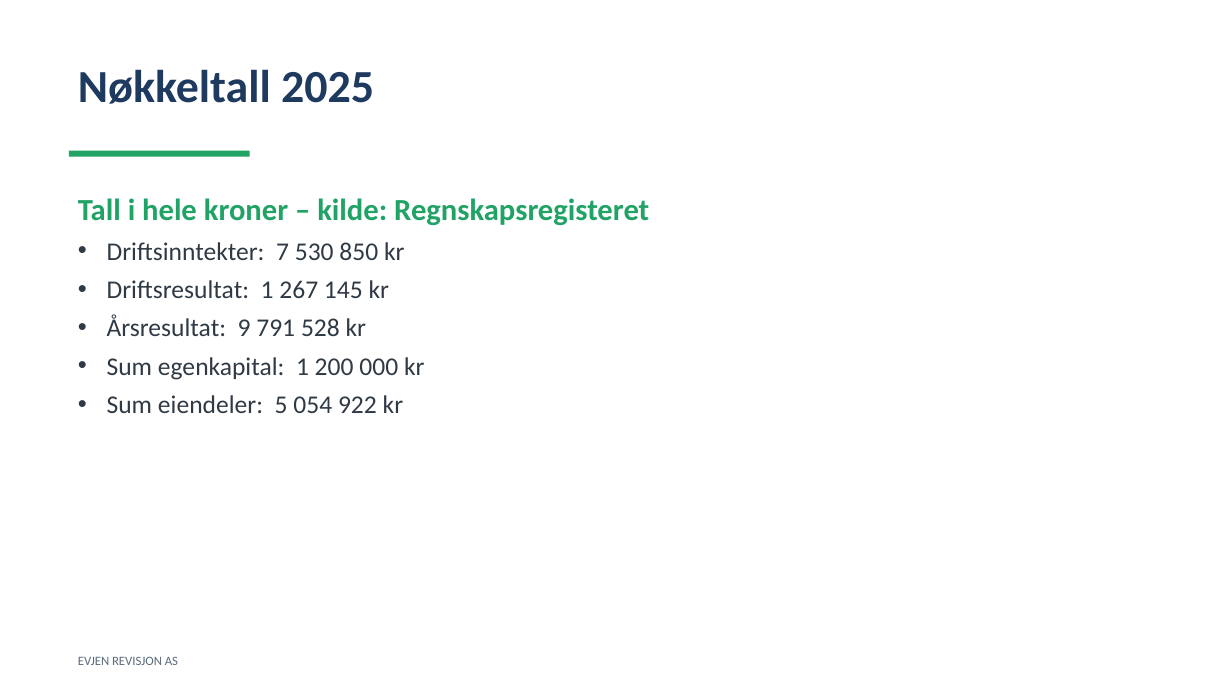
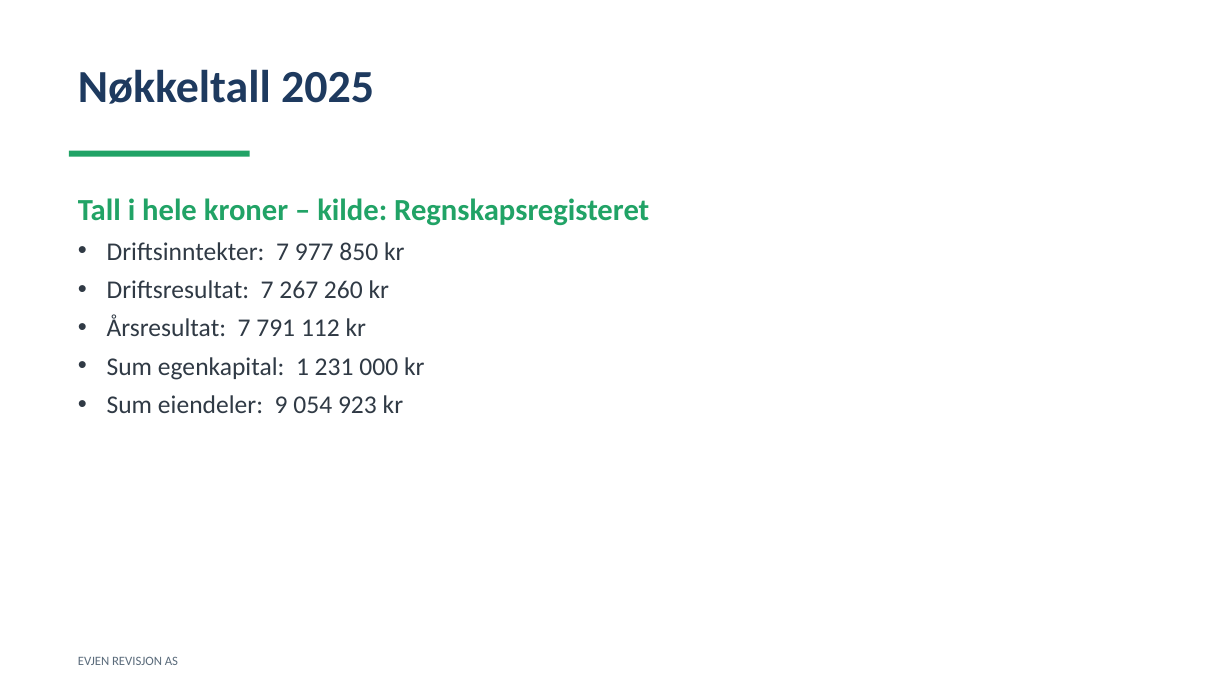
530: 530 -> 977 (314, 252)
Driftsresultat 1: 1 -> 7 (267, 290)
145: 145 -> 260 (343, 290)
Årsresultat 9: 9 -> 7 (244, 329)
528: 528 -> 112 (320, 329)
200: 200 -> 231 (334, 367)
5: 5 -> 9 (281, 405)
922: 922 -> 923 (357, 405)
